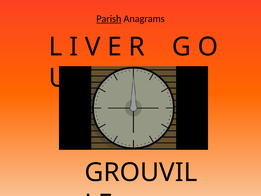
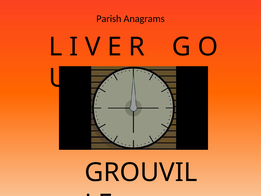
Parish underline: present -> none (109, 19)
